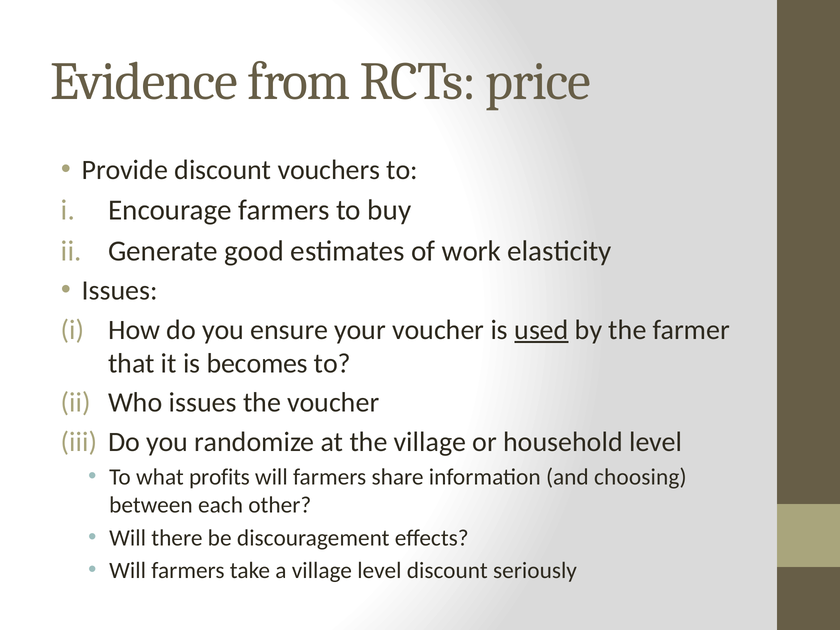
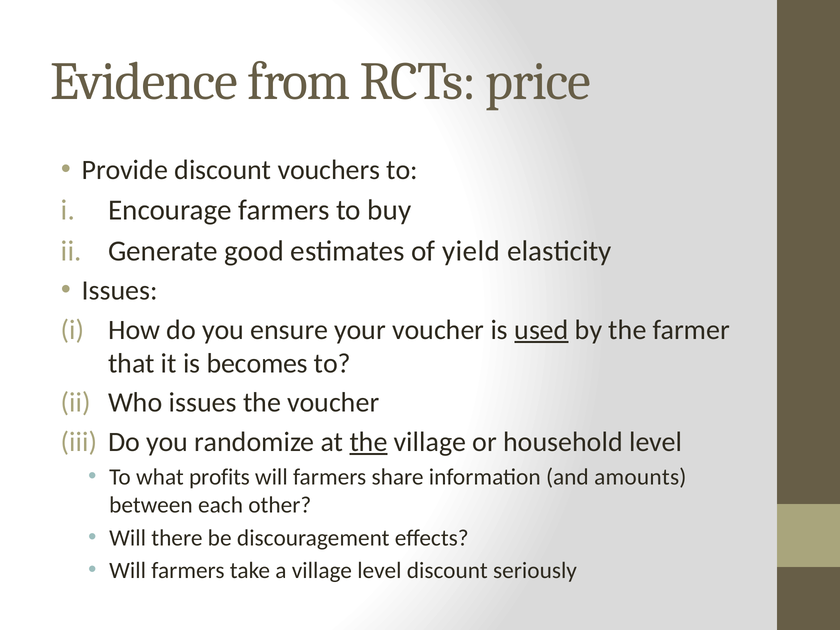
work: work -> yield (471, 251)
the underline: none -> present (369, 442)
choosing: choosing -> amounts (640, 477)
